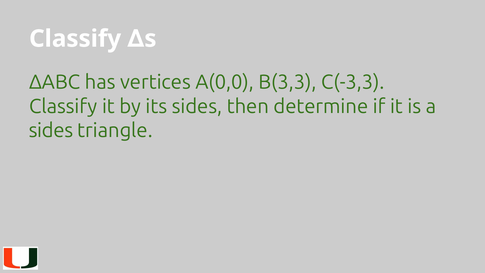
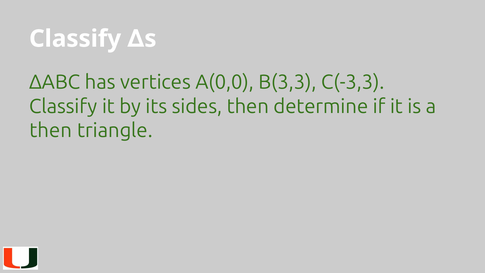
sides: sides -> then (51, 131)
